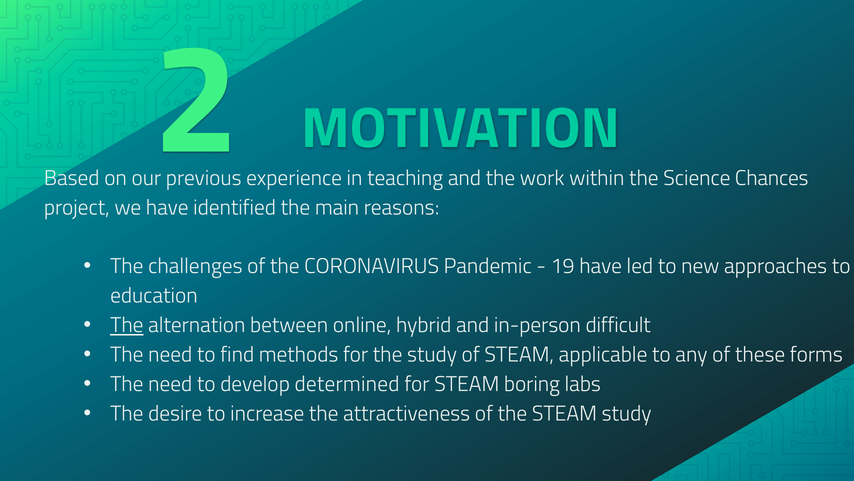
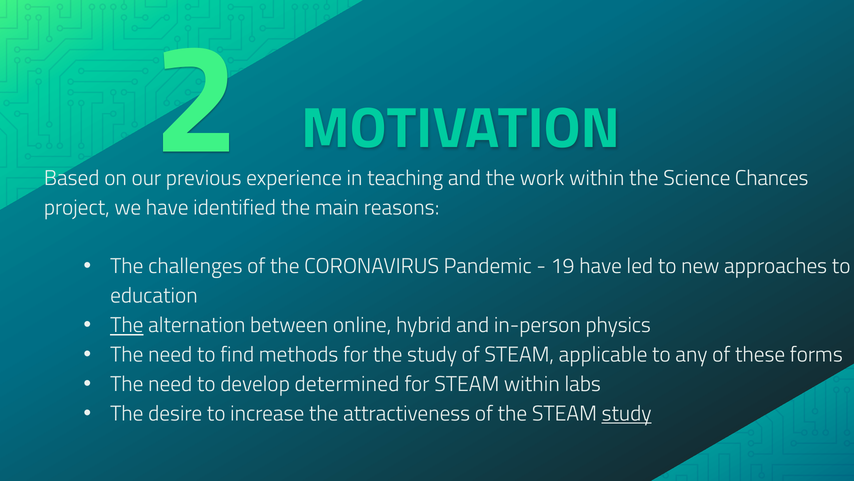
difficult: difficult -> physics (618, 325)
STEAM boring: boring -> within (532, 384)
study underline: none -> present (627, 413)
